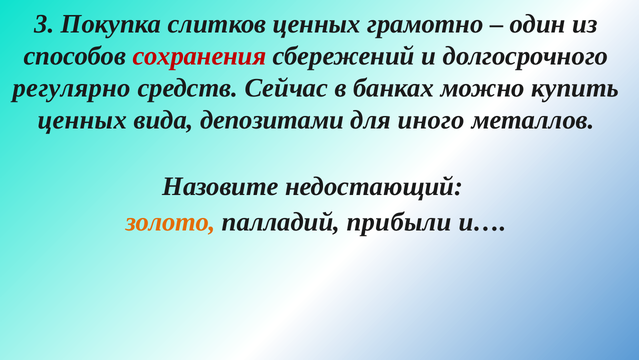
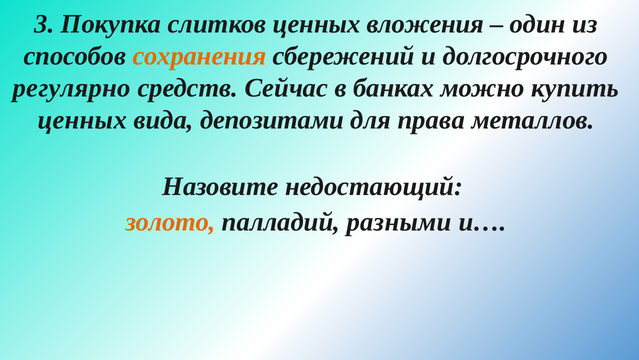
грамотно: грамотно -> вложения (425, 24)
сохранения colour: red -> orange (199, 56)
иного: иного -> права (431, 120)
прибыли: прибыли -> разными (399, 222)
